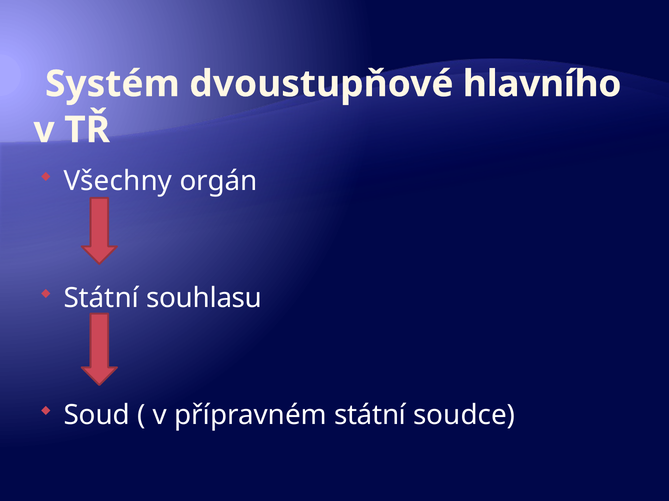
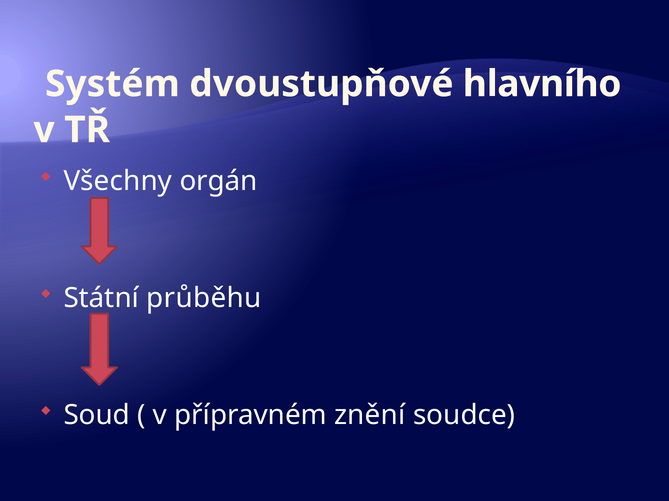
souhlasu: souhlasu -> průběhu (204, 299)
přípravném státní: státní -> znění (370, 416)
